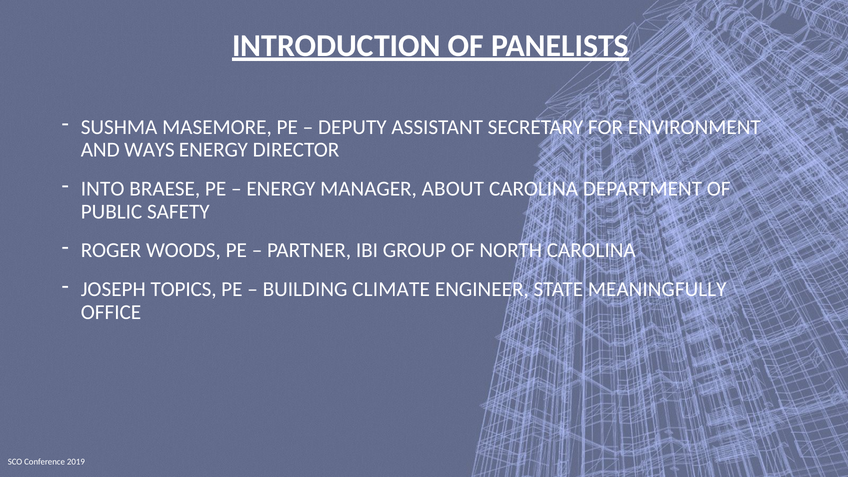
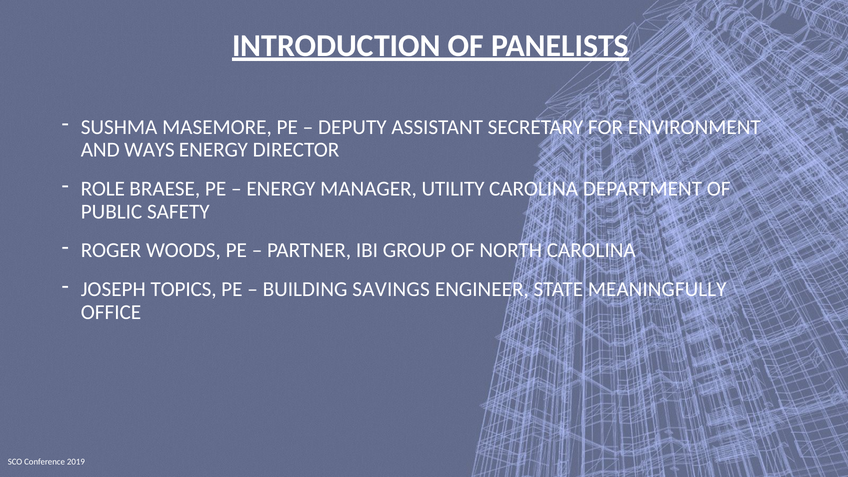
INTO: INTO -> ROLE (103, 189)
ABOUT: ABOUT -> UTILITY (453, 189)
CLIMATE: CLIMATE -> SAVINGS (391, 289)
